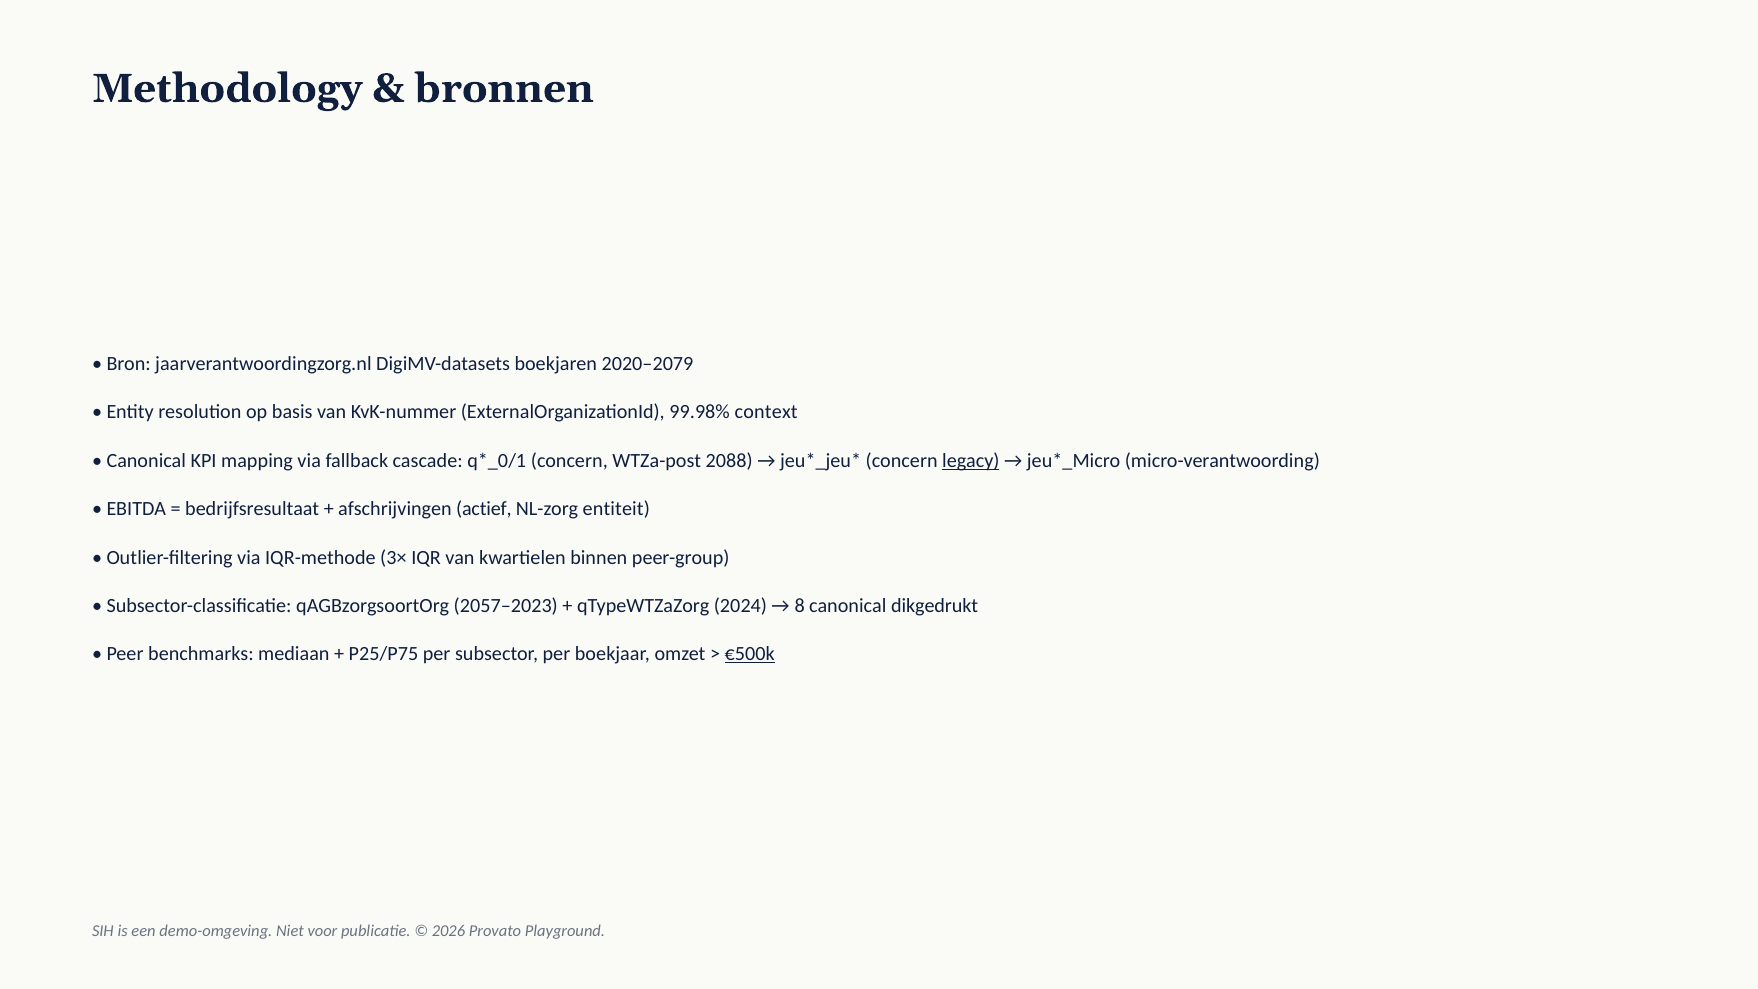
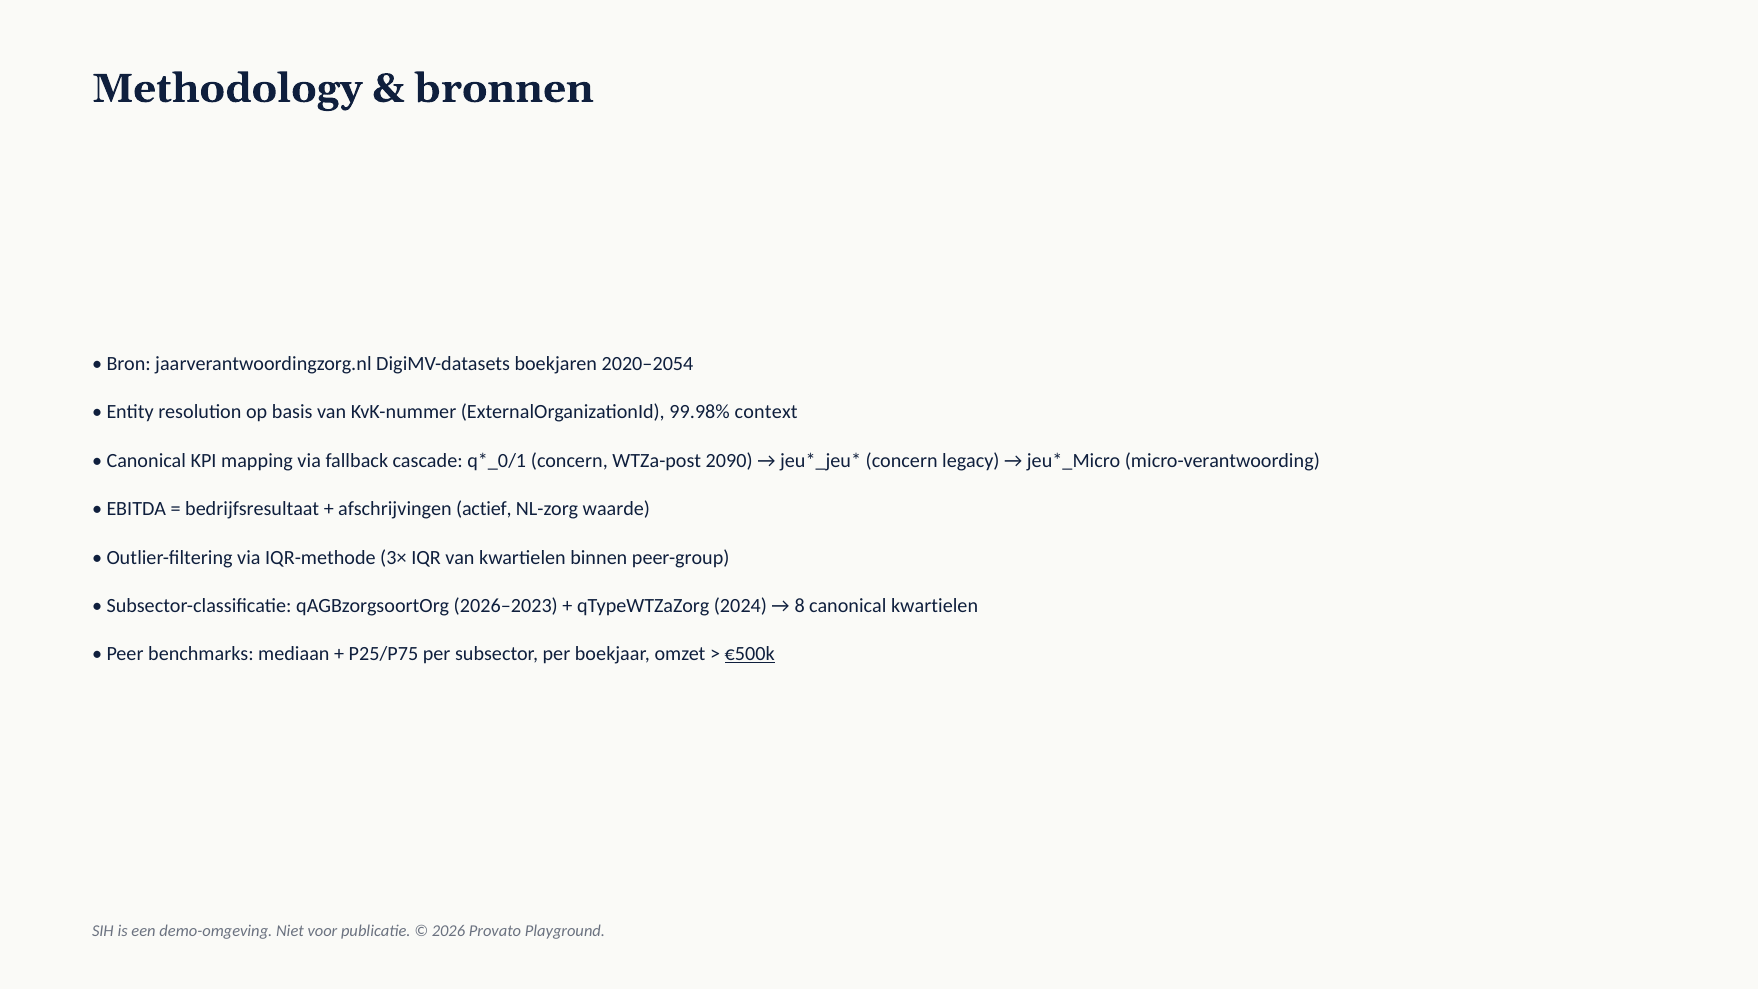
2020–2079: 2020–2079 -> 2020–2054 (647, 364)
2088: 2088 -> 2090 (729, 461)
legacy underline: present -> none (971, 461)
entiteit: entiteit -> waarde (616, 509)
2057–2023: 2057–2023 -> 2026–2023 (506, 606)
canonical dikgedrukt: dikgedrukt -> kwartielen (935, 606)
